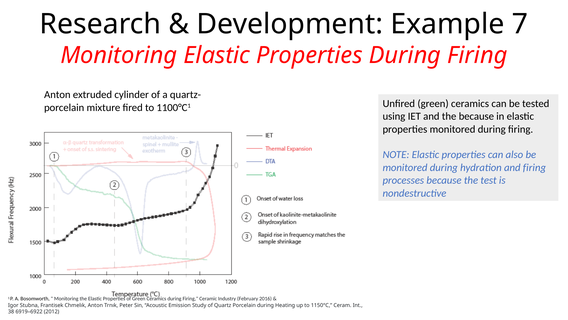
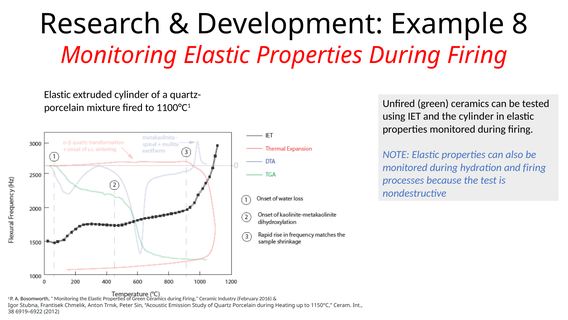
7: 7 -> 8 (520, 24)
Anton: Anton -> Elastic (57, 95)
the because: because -> cylinder (476, 116)
